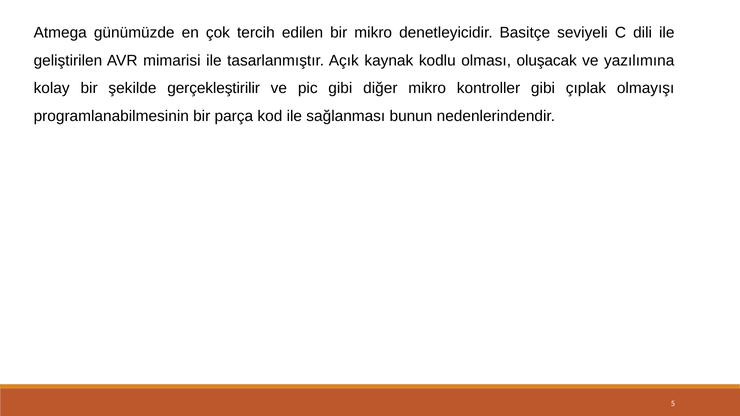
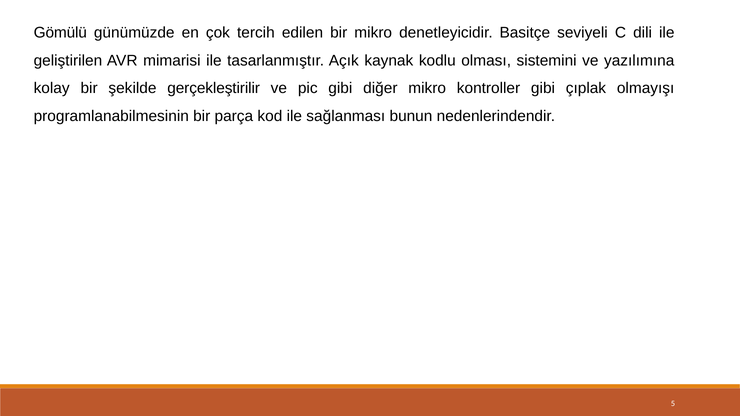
Atmega: Atmega -> Gömülü (60, 33)
oluşacak: oluşacak -> sistemini (547, 61)
